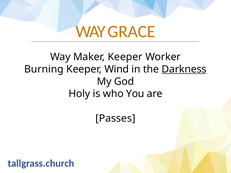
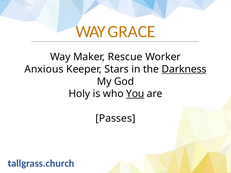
Maker Keeper: Keeper -> Rescue (125, 57)
Burning: Burning -> Anxious (44, 69)
Wind: Wind -> Stars (117, 69)
You underline: none -> present (135, 94)
